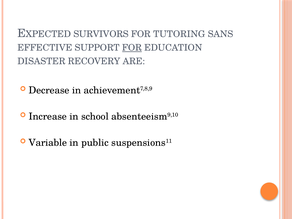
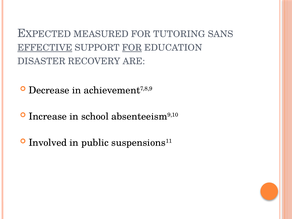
SURVIVORS: SURVIVORS -> MEASURED (101, 34)
EFFECTIVE underline: none -> present (45, 48)
Variable: Variable -> Involved (48, 143)
